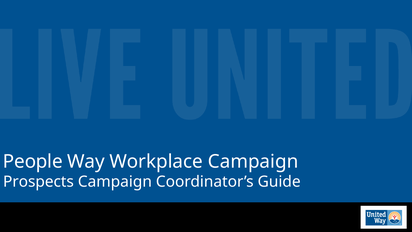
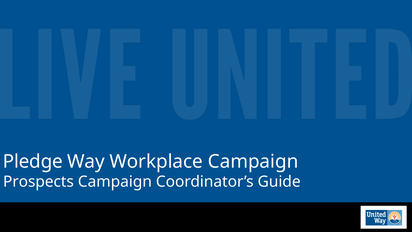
People: People -> Pledge (33, 161)
